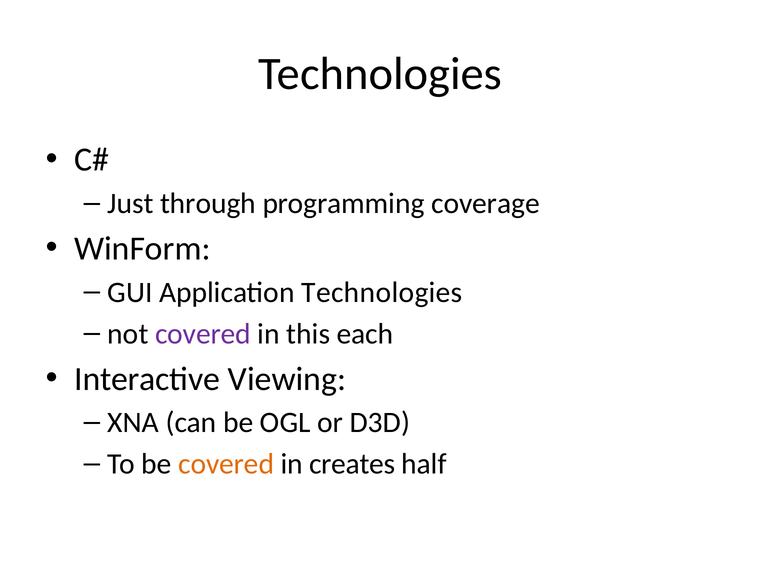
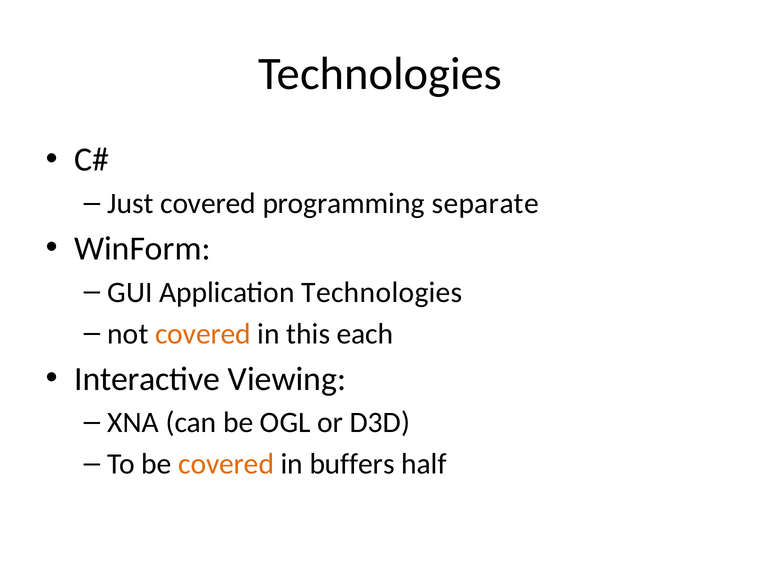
Just through: through -> covered (208, 203)
coverage: coverage -> separate (485, 203)
covered colour: purple -> orange (203, 334)
creates: creates -> buffers (352, 464)
